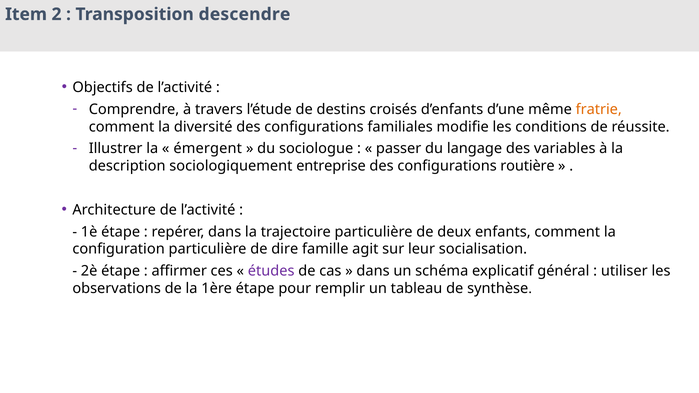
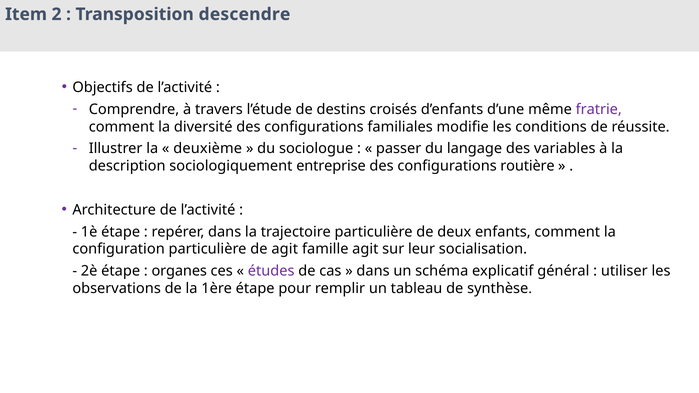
fratrie colour: orange -> purple (599, 109)
émergent: émergent -> deuxième (208, 149)
de dire: dire -> agit (285, 249)
affirmer: affirmer -> organes (179, 271)
